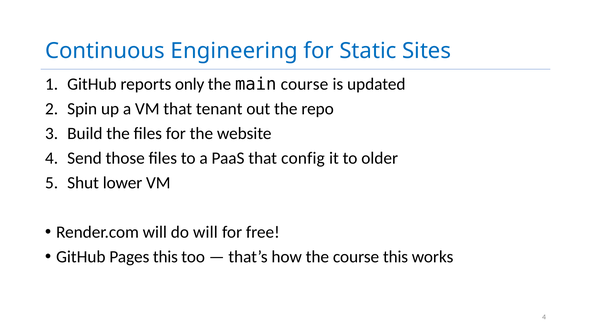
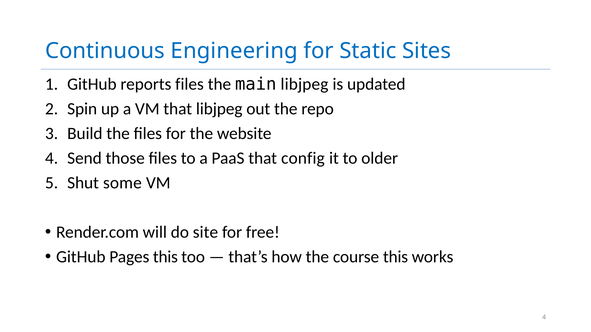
reports only: only -> files (190, 84)
main course: course -> libjpeg (304, 84)
that tenant: tenant -> libjpeg (219, 109)
lower: lower -> some (122, 183)
do will: will -> site (205, 233)
